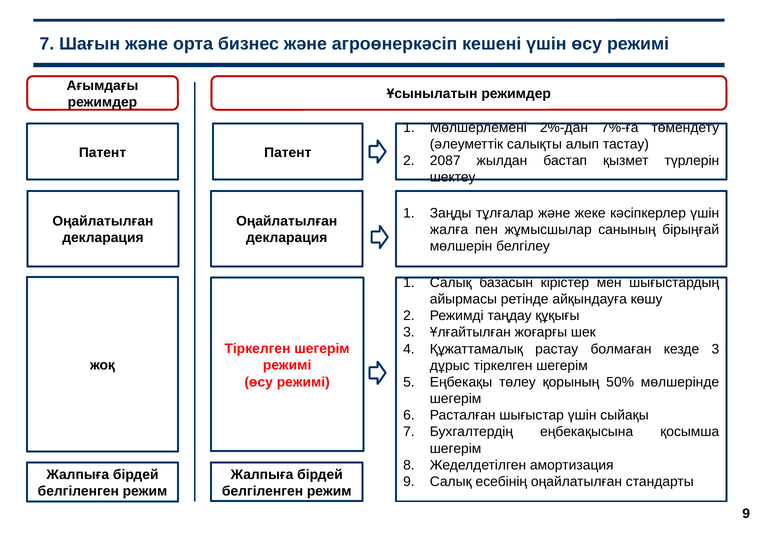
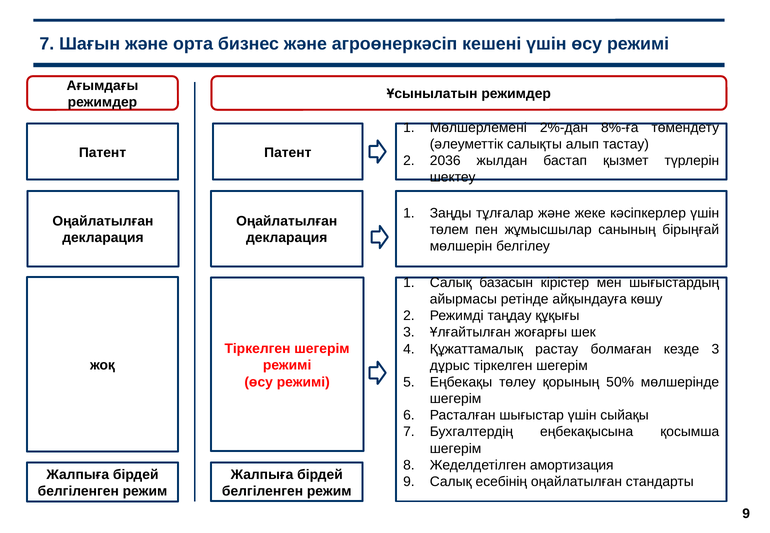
7%-ға: 7%-ға -> 8%-ға (620, 128)
2087: 2087 -> 2036 (445, 161)
жалға: жалға -> төлем (449, 230)
